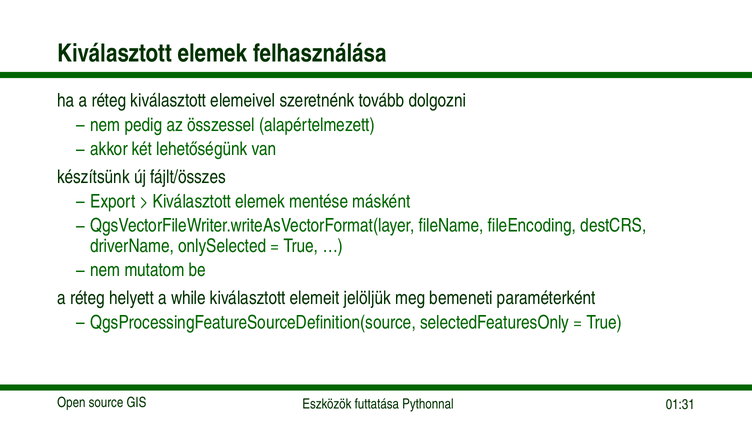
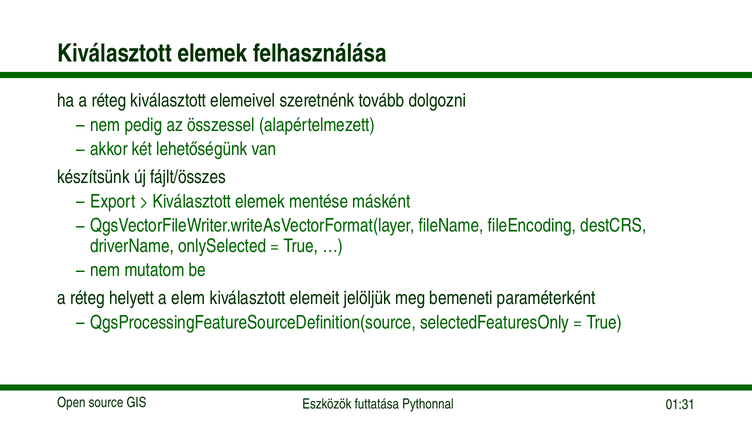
while: while -> elem (188, 298)
